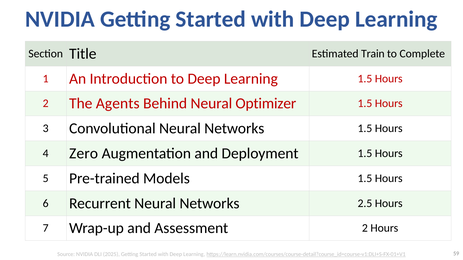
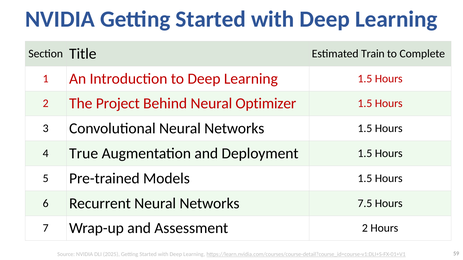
Agents: Agents -> Project (118, 104)
Zero: Zero -> True (84, 154)
2.5: 2.5 -> 7.5 (365, 204)
